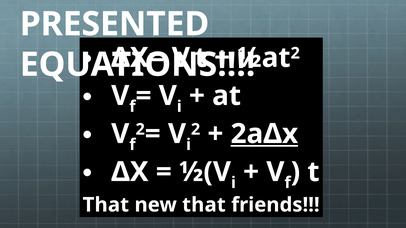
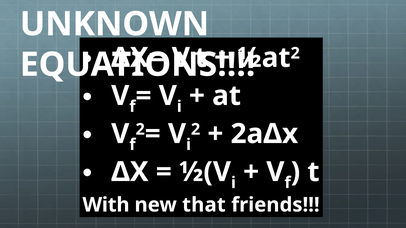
PRESENTED: PRESENTED -> UNKNOWN (114, 24)
2aΔx underline: present -> none (264, 134)
That: That -> With (106, 205)
